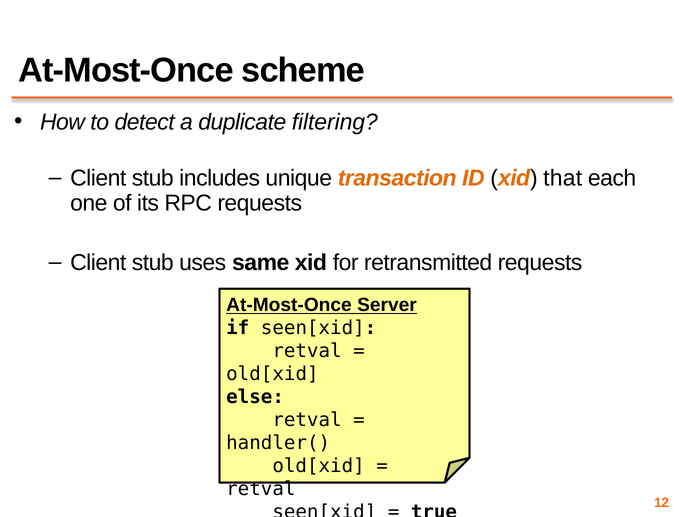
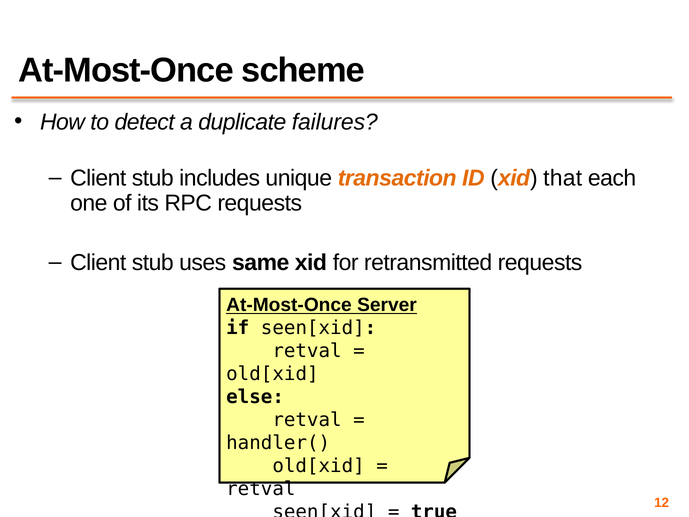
filtering: filtering -> failures (335, 122)
